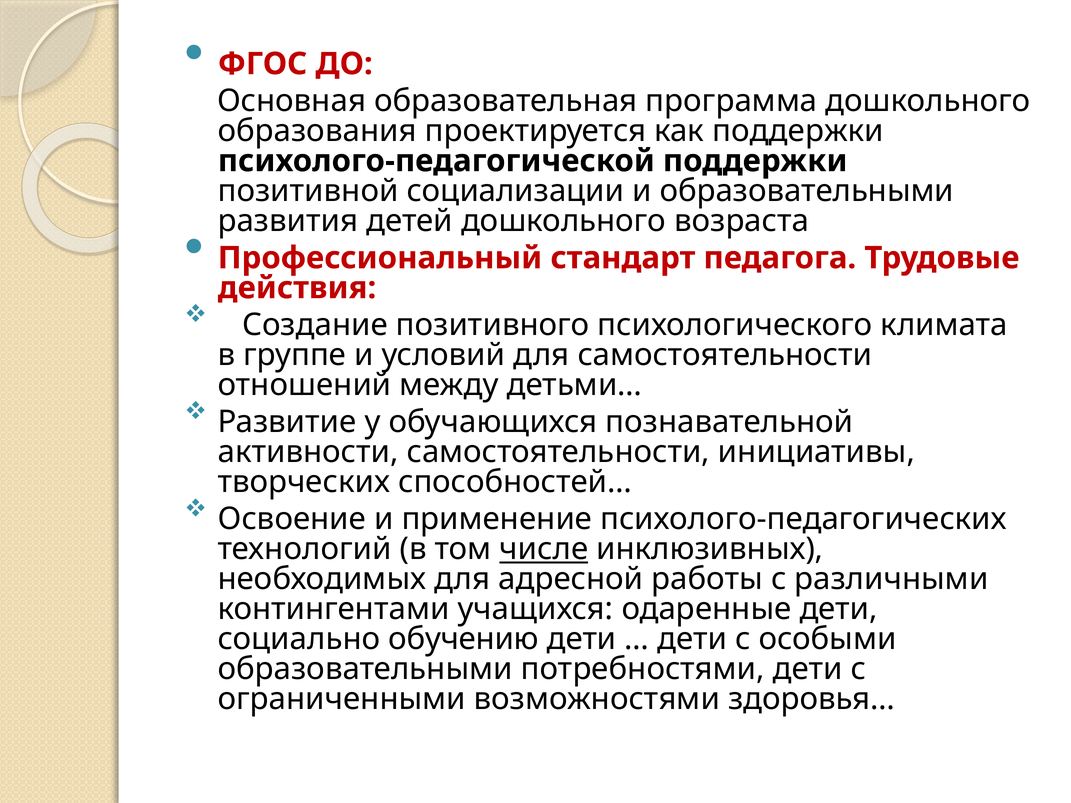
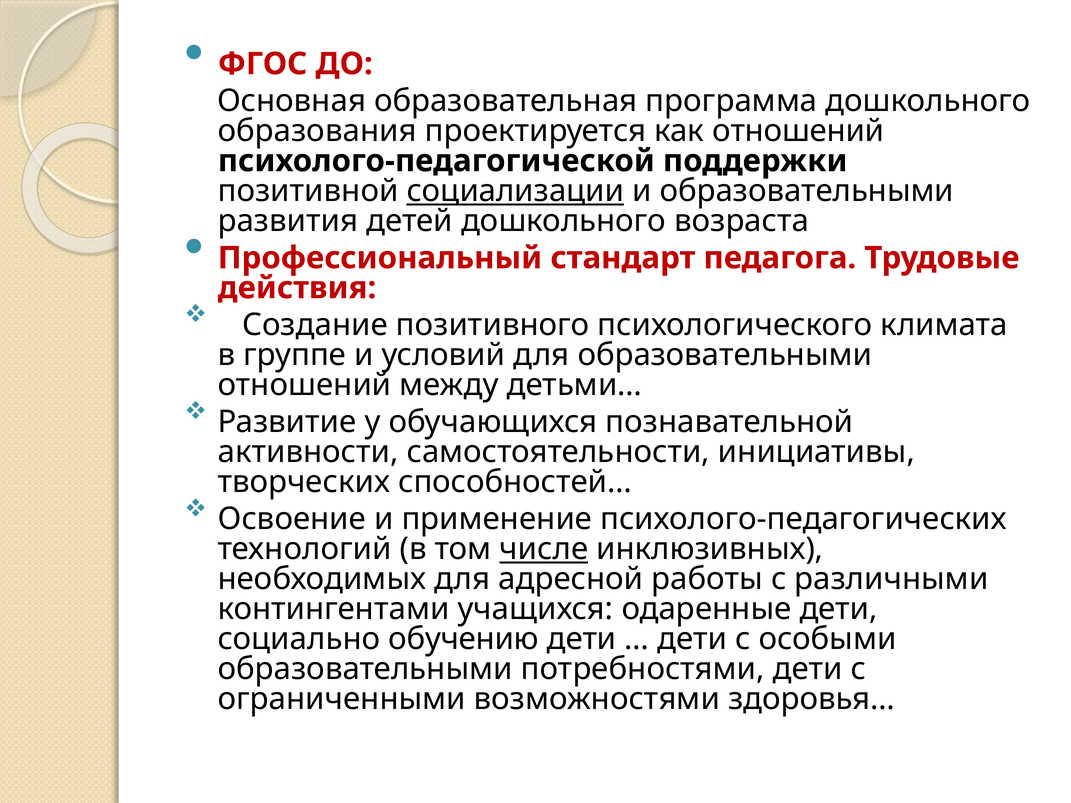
как поддержки: поддержки -> отношений (798, 131)
социализации underline: none -> present (515, 191)
для самостоятельности: самостоятельности -> образовательными (725, 355)
